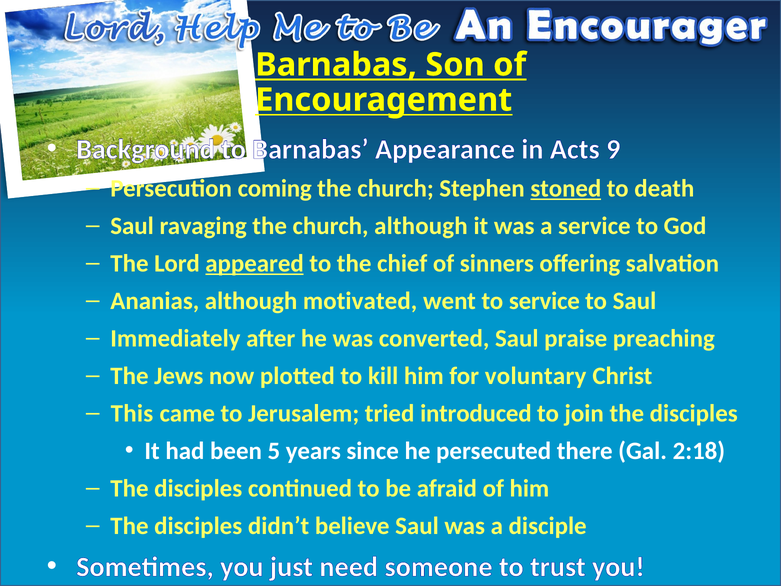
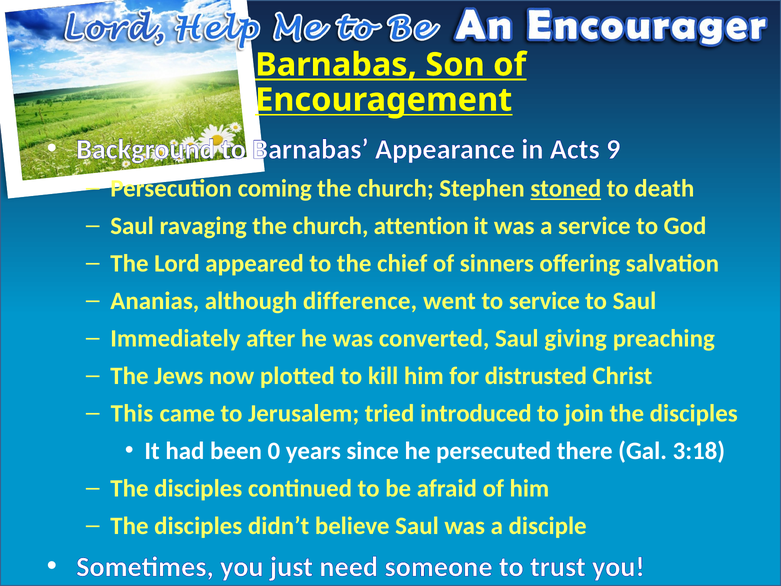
church although: although -> attention (421, 226)
appeared underline: present -> none (255, 263)
motivated: motivated -> difference (360, 301)
praise: praise -> giving (576, 338)
voluntary: voluntary -> distrusted (536, 376)
5: 5 -> 0 (274, 451)
2:18: 2:18 -> 3:18 (699, 451)
